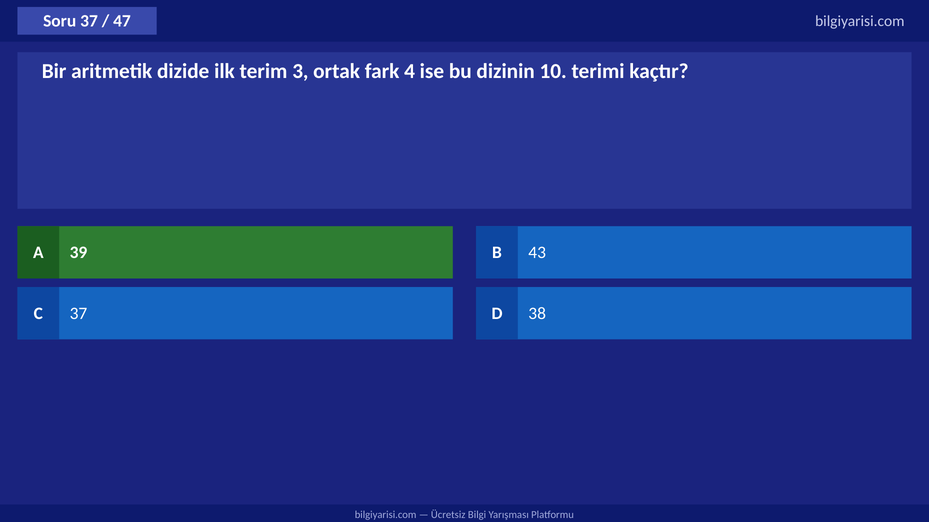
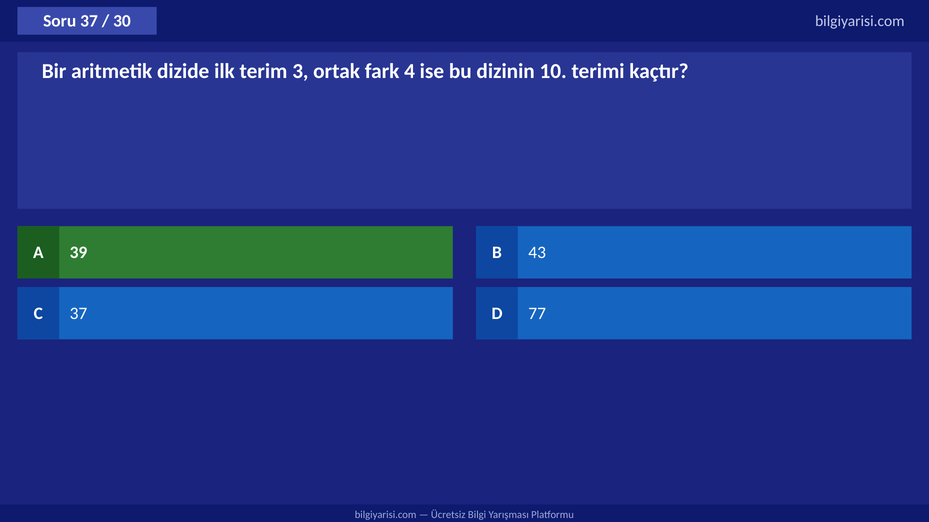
47: 47 -> 30 (122, 21)
38: 38 -> 77 (537, 314)
